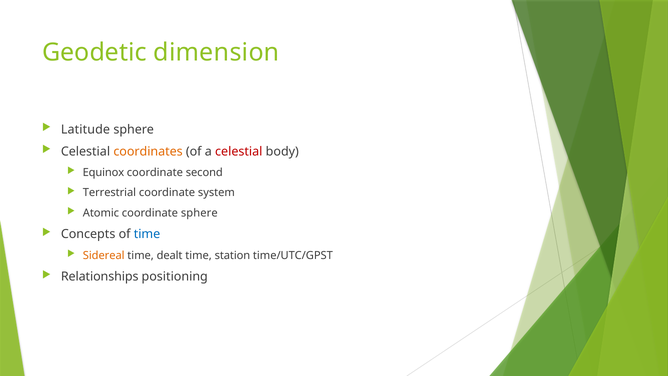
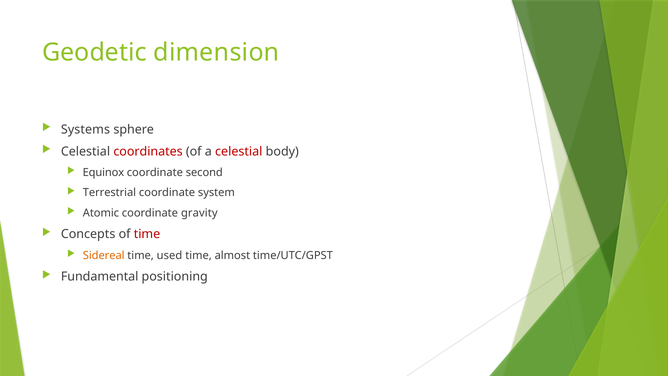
Latitude: Latitude -> Systems (85, 129)
coordinates colour: orange -> red (148, 151)
coordinate sphere: sphere -> gravity (199, 213)
time colour: blue -> red (147, 234)
dealt: dealt -> used (170, 255)
station: station -> almost (232, 255)
Relationships: Relationships -> Fundamental (100, 276)
